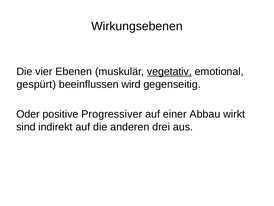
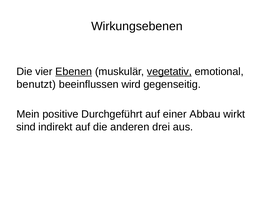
Ebenen underline: none -> present (74, 71)
gespürt: gespürt -> benutzt (36, 84)
Oder: Oder -> Mein (28, 114)
Progressiver: Progressiver -> Durchgeführt (112, 114)
